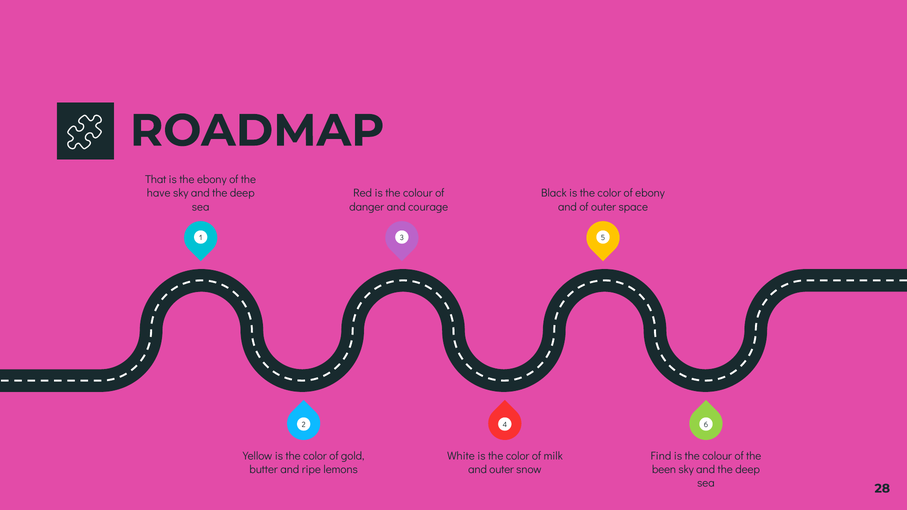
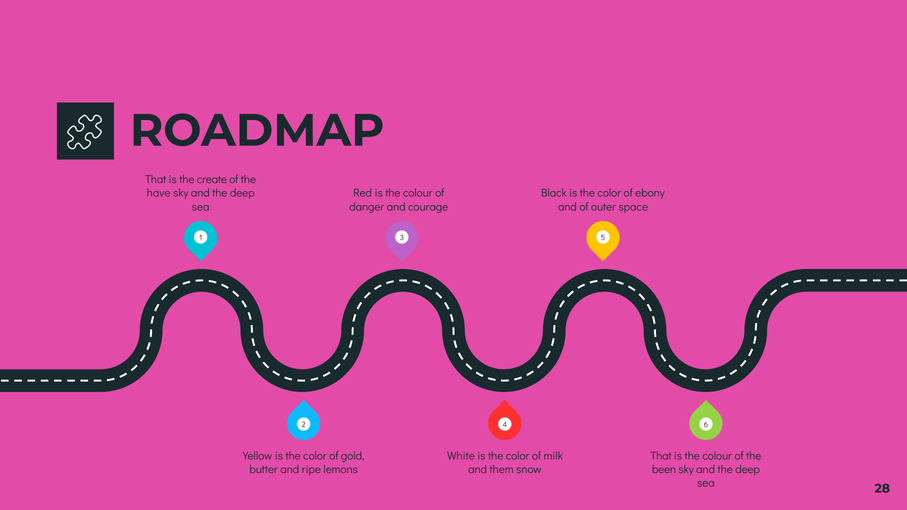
the ebony: ebony -> create (212, 180)
Find: Find -> That (661, 456)
and outer: outer -> them (502, 470)
